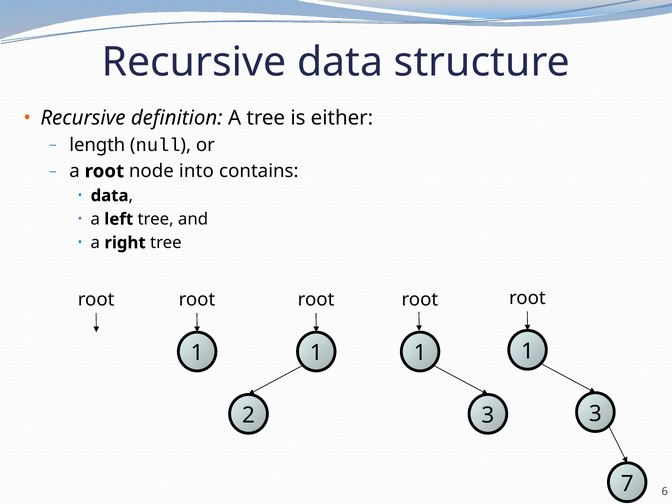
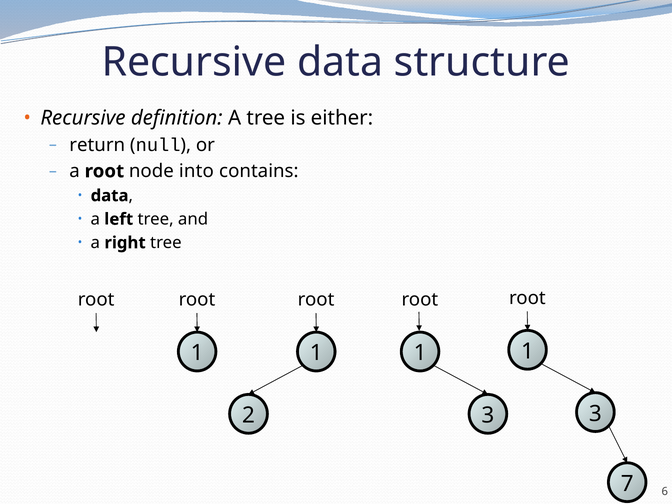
length: length -> return (97, 145)
